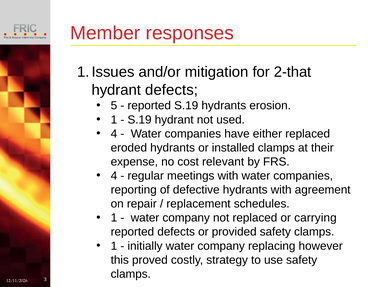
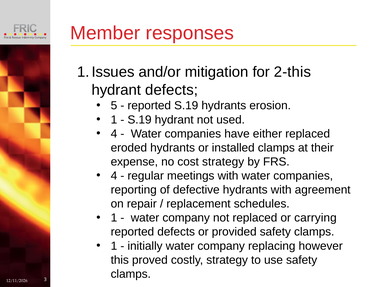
2-that: 2-that -> 2-this (293, 72)
cost relevant: relevant -> strategy (223, 162)
